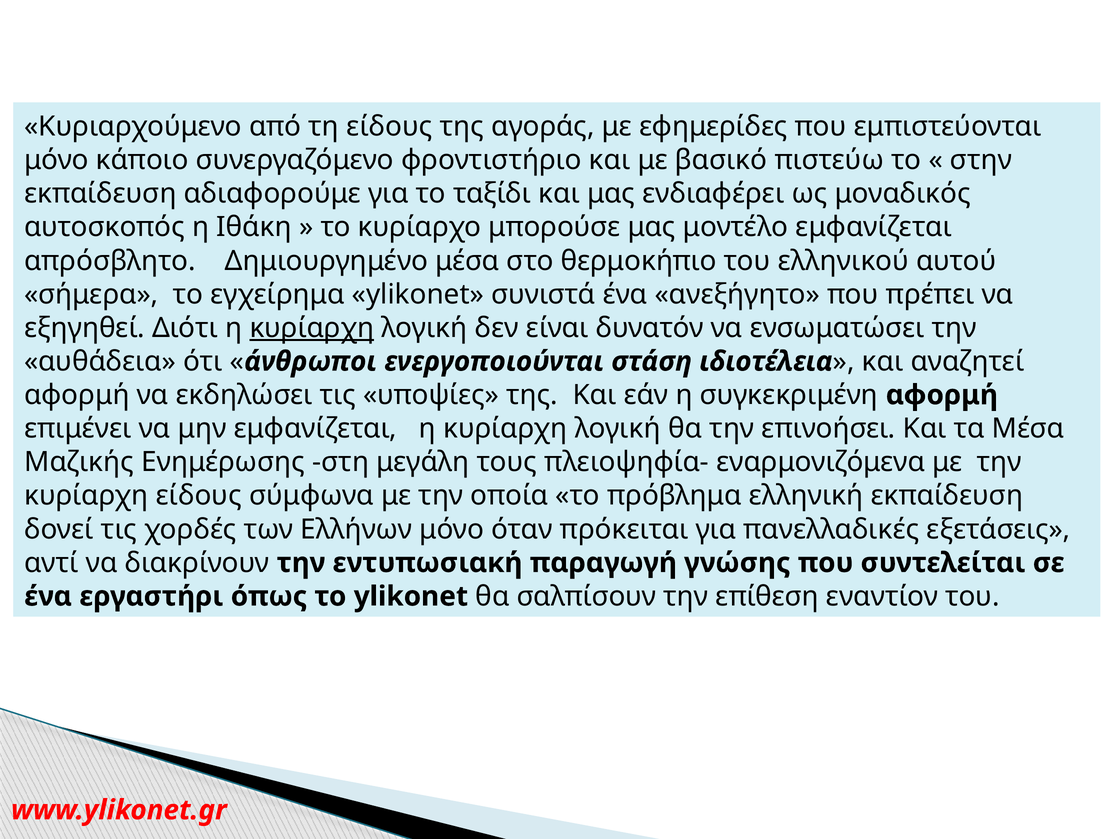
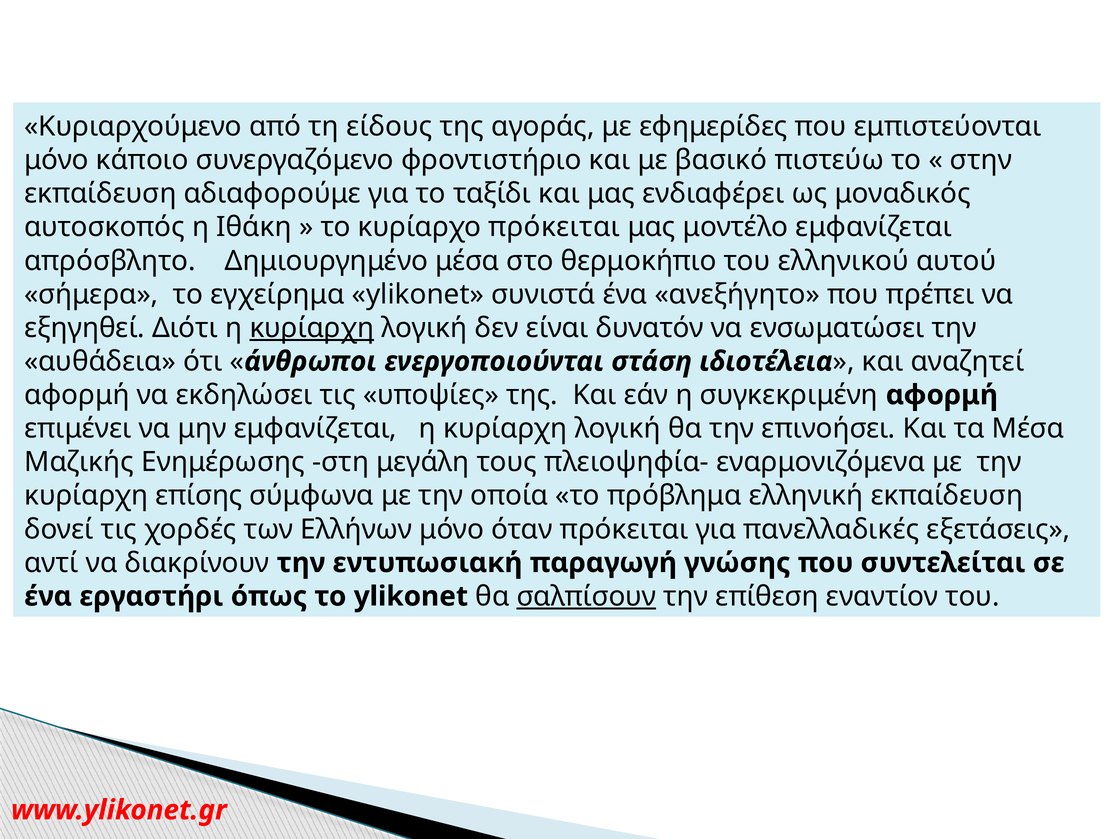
κυρίαρχο μπορούσε: μπορούσε -> πρόκειται (554, 227)
κυρίαρχη είδους: είδους -> επίσης (199, 495)
σαλπίσουν underline: none -> present (586, 596)
